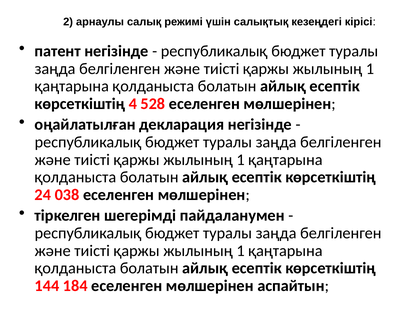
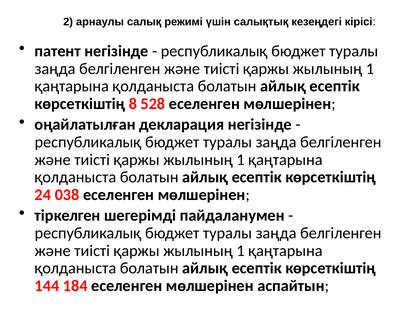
4: 4 -> 8 (133, 104)
